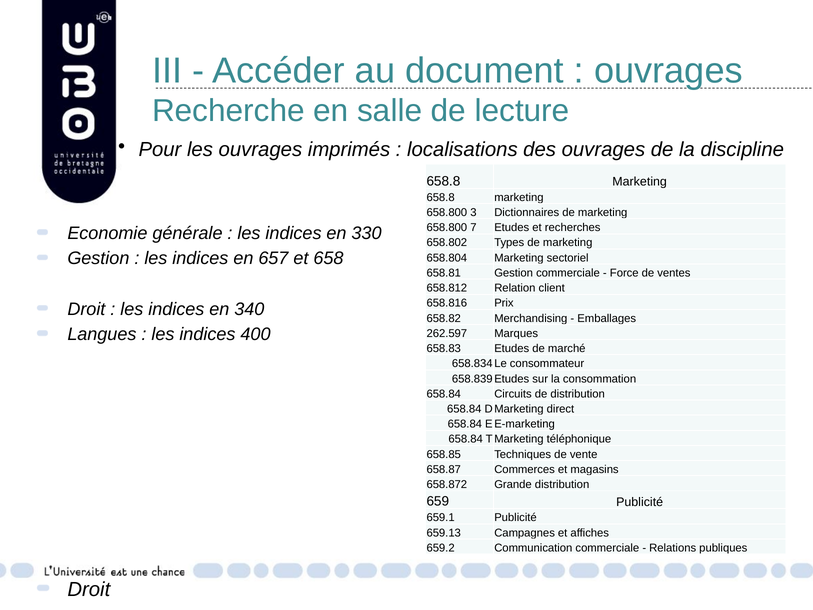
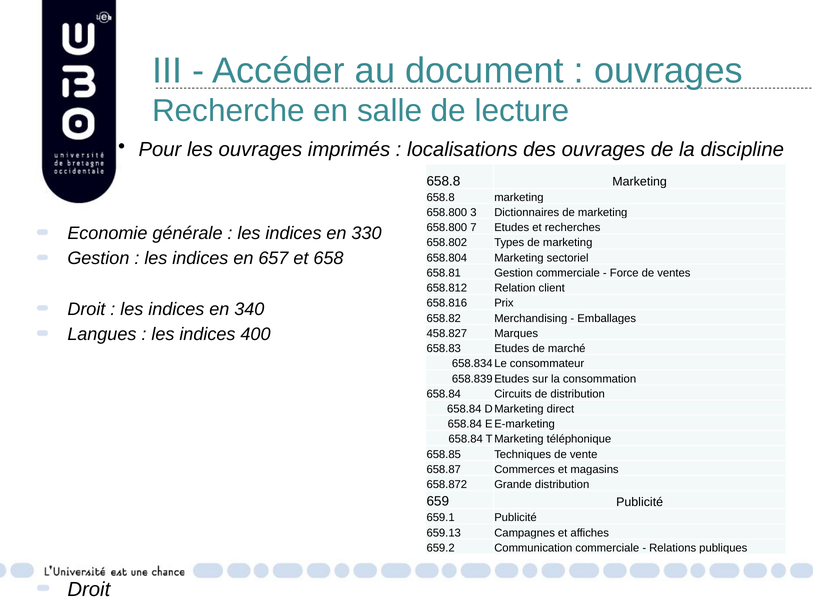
262.597: 262.597 -> 458.827 (447, 333)
